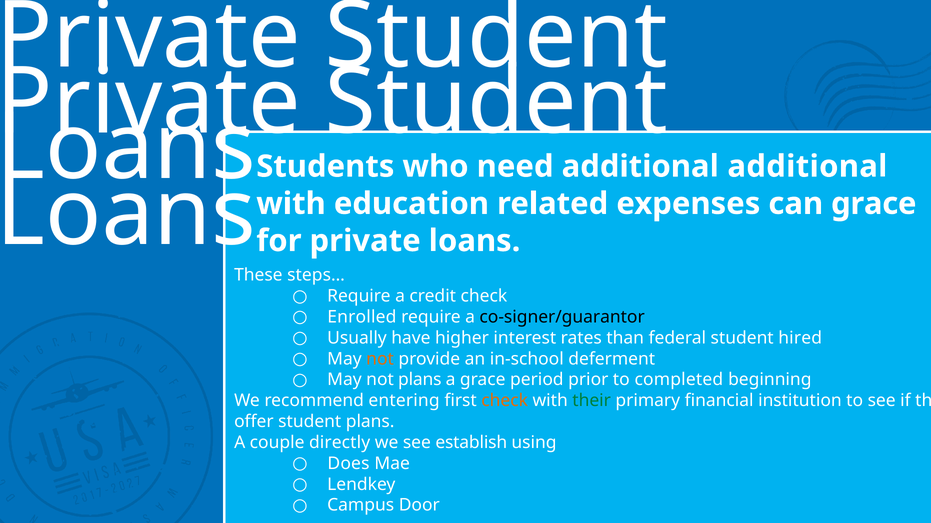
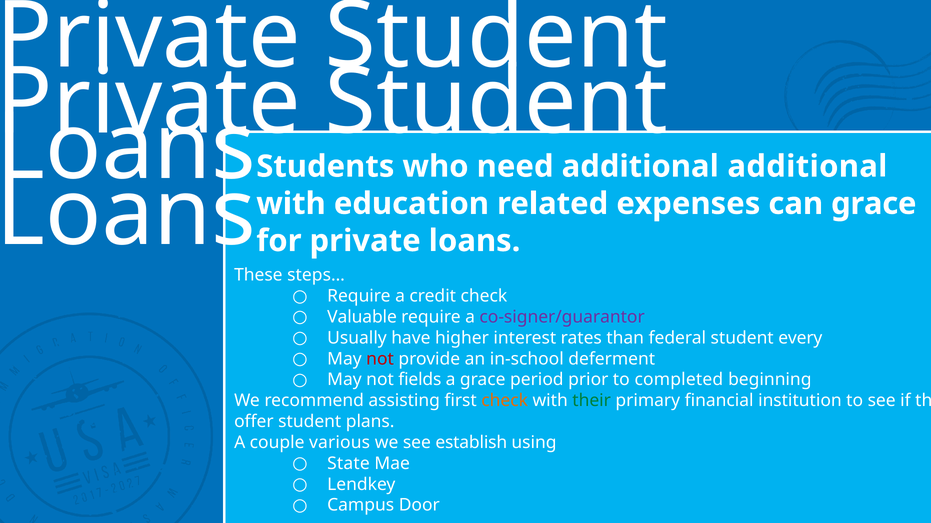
Enrolled: Enrolled -> Valuable (362, 317)
co-signer/guarantor colour: black -> purple (562, 317)
hired: hired -> every (800, 338)
not colour: orange -> red (380, 359)
not plans: plans -> fields (420, 380)
entering: entering -> assisting (404, 401)
directly: directly -> various (340, 443)
Does: Does -> State (348, 464)
